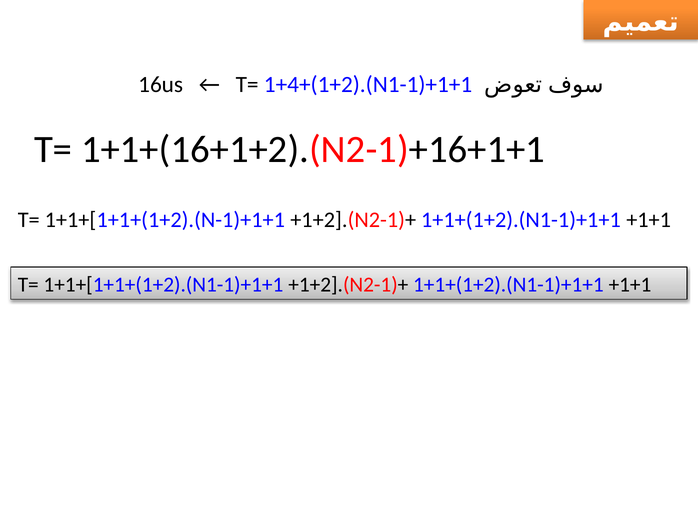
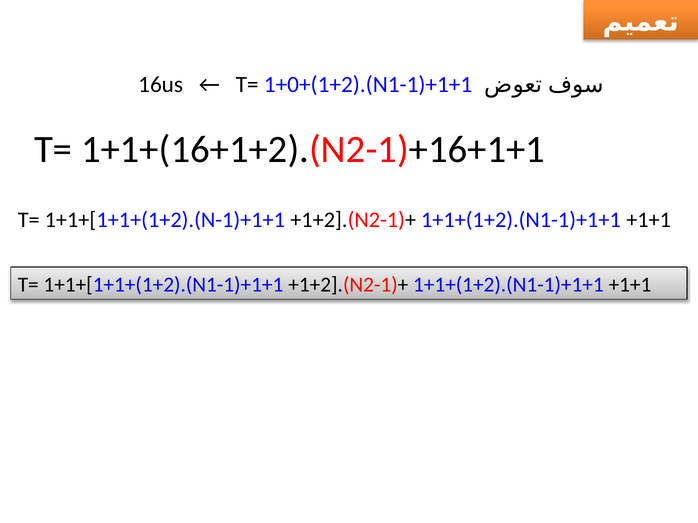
1+4+(1+2).(N1-1)+1+1: 1+4+(1+2).(N1-1)+1+1 -> 1+0+(1+2).(N1-1)+1+1 (368, 84)
